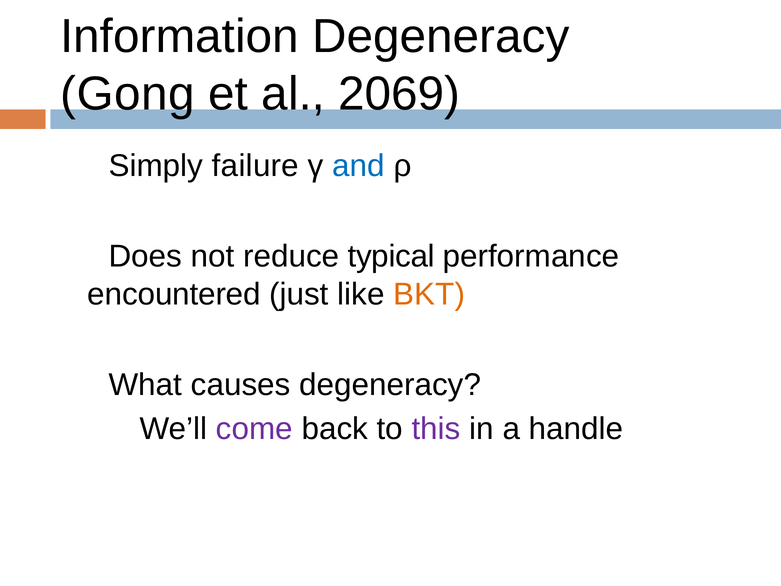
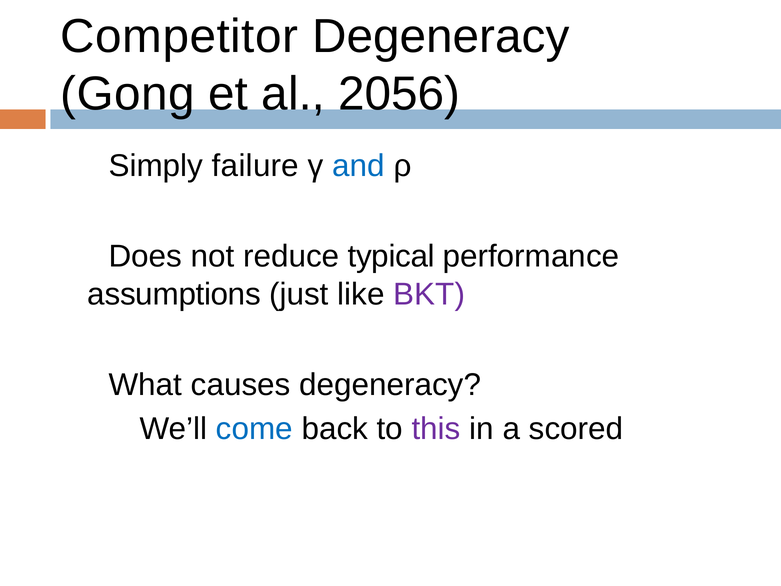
Information: Information -> Competitor (179, 37)
2069: 2069 -> 2056 (399, 94)
encountered: encountered -> assumptions (174, 294)
BKT colour: orange -> purple (429, 294)
come colour: purple -> blue (254, 429)
handle: handle -> scored (576, 429)
